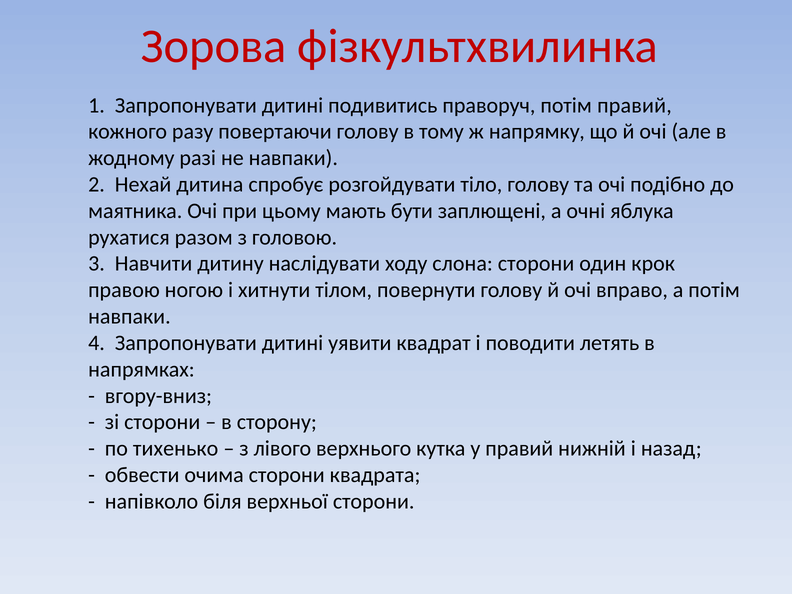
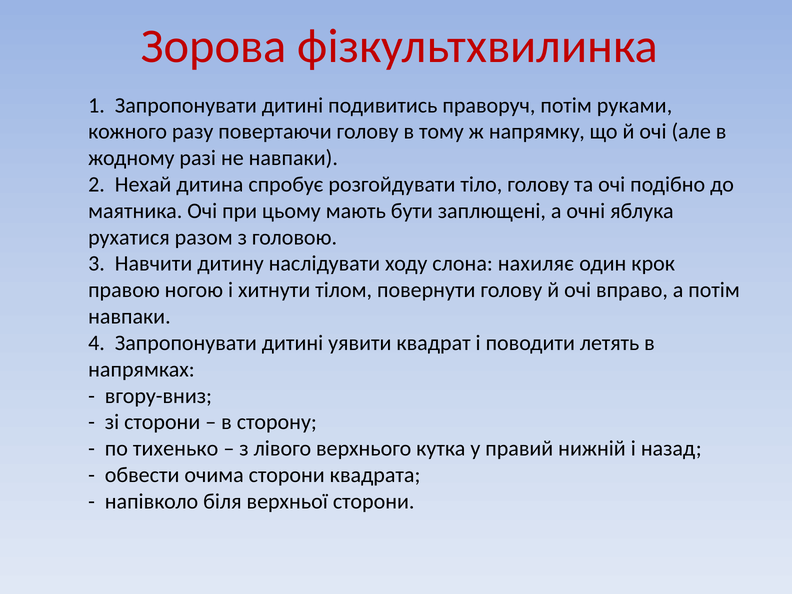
потім правий: правий -> руками (635, 105)
слона сторони: сторони -> нахиляє (536, 264)
